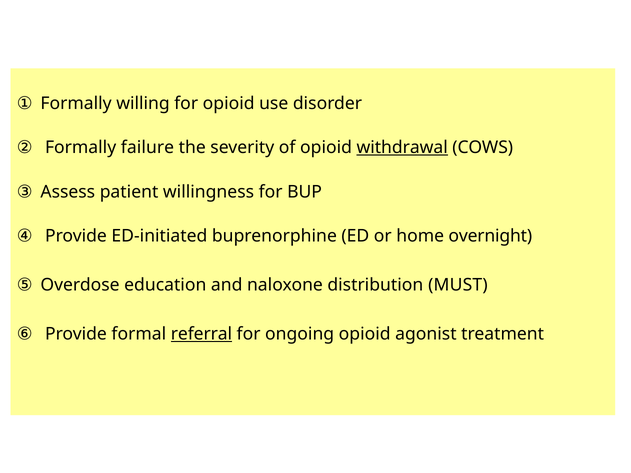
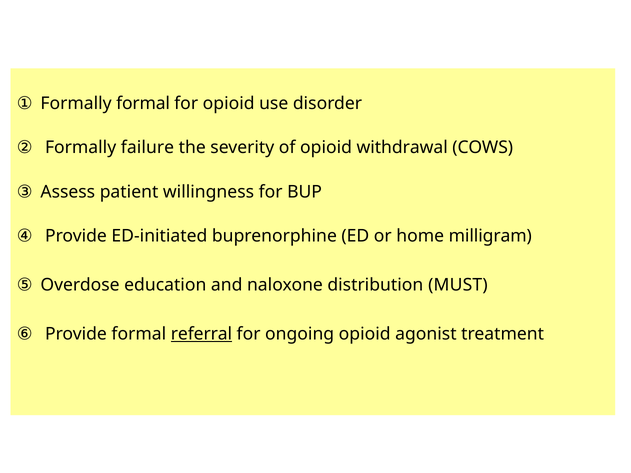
Formally willing: willing -> formal (143, 104)
withdrawal underline: present -> none (402, 148)
overnight: overnight -> milligram (490, 236)
